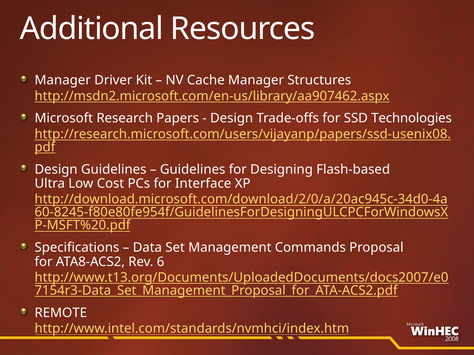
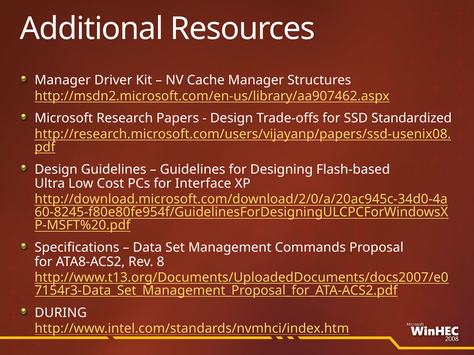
Technologies: Technologies -> Standardized (412, 118)
6: 6 -> 8 (161, 262)
REMOTE: REMOTE -> DURING (61, 313)
